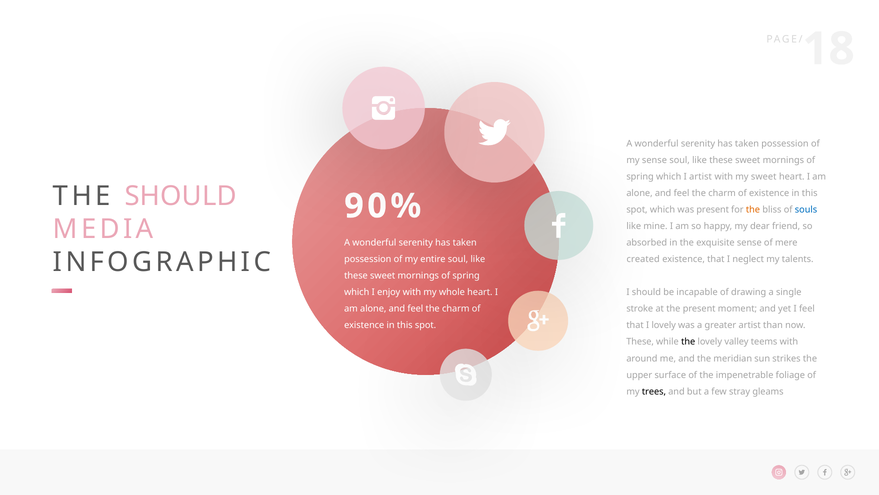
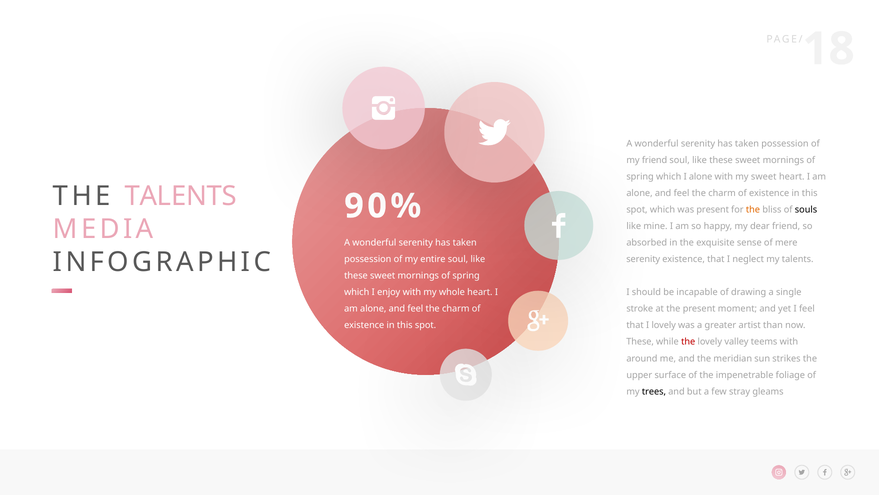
my sense: sense -> friend (655, 160)
I artist: artist -> alone (701, 177)
THE SHOULD: SHOULD -> TALENTS (181, 196)
souls colour: blue -> black (806, 210)
created: created -> serenity (643, 259)
the colour: black -> red (688, 342)
